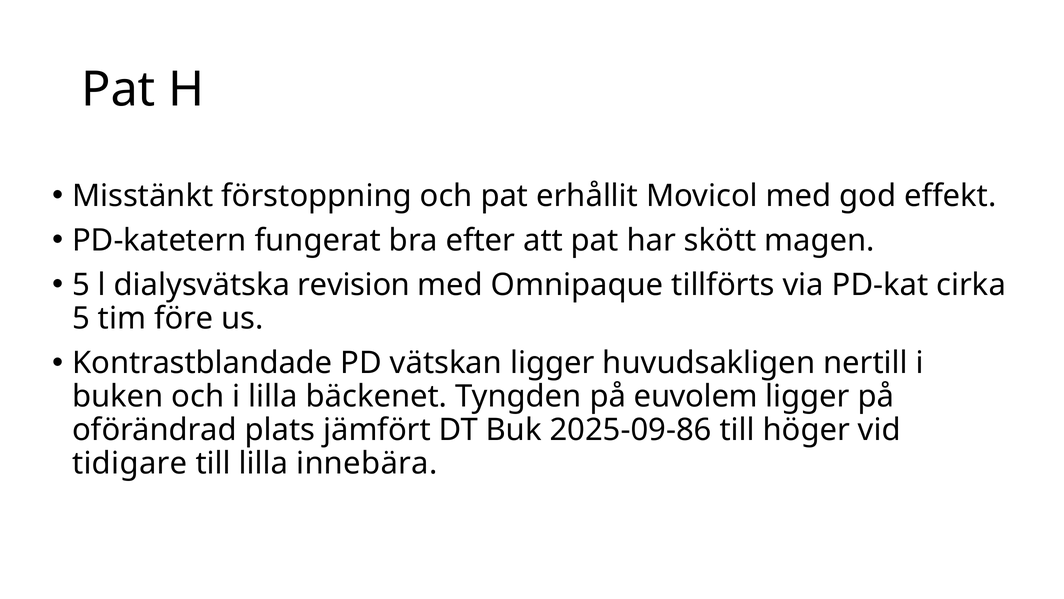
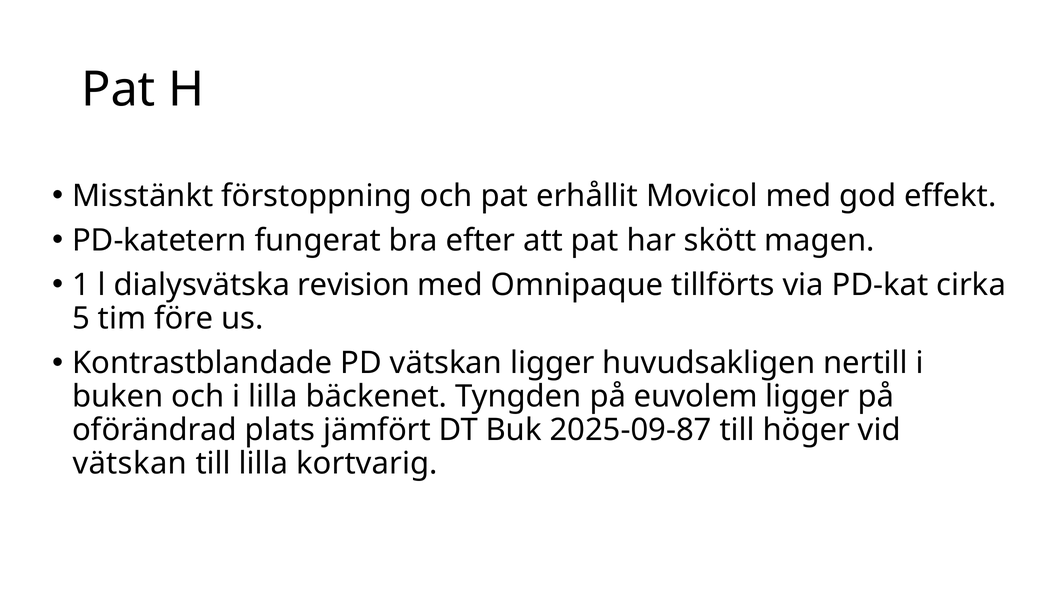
5: 5 -> 1 (81, 285)
2025-09-86: 2025-09-86 -> 2025-09-87 (631, 430)
tidigare: tidigare -> vätskan (130, 463)
innebära: innebära -> kortvarig (367, 463)
